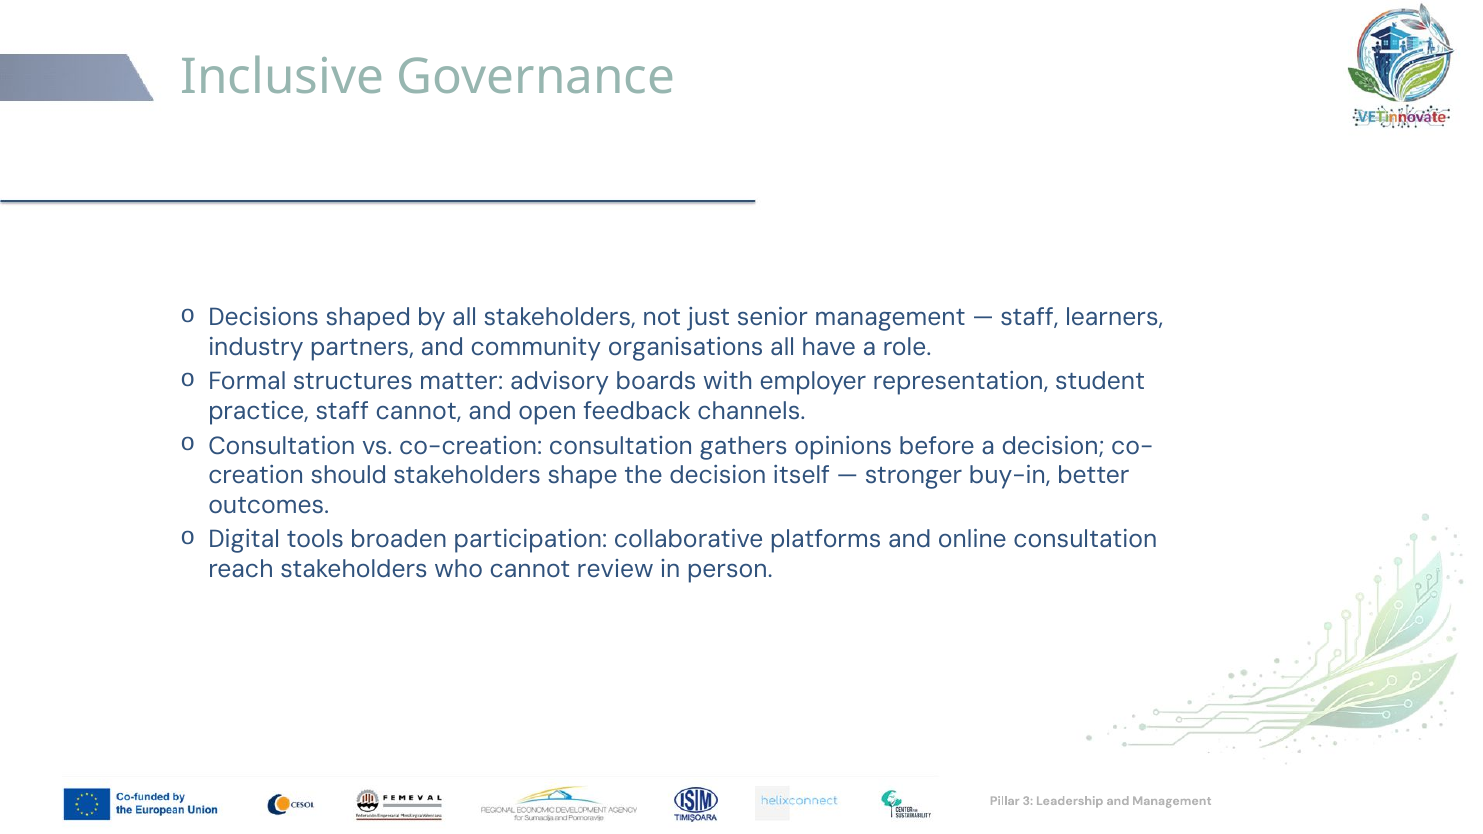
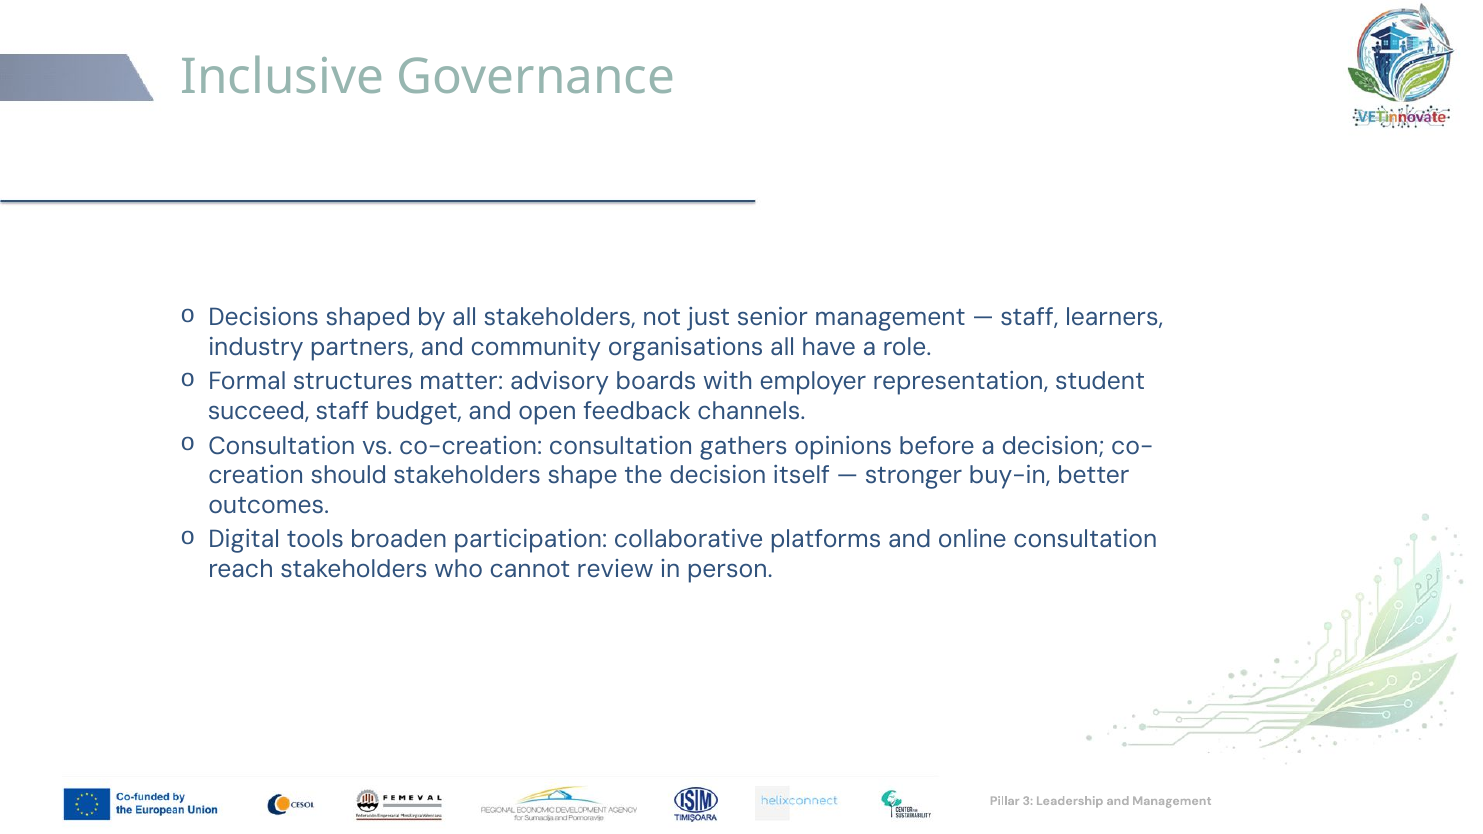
practice: practice -> succeed (259, 411)
staff cannot: cannot -> budget (419, 411)
